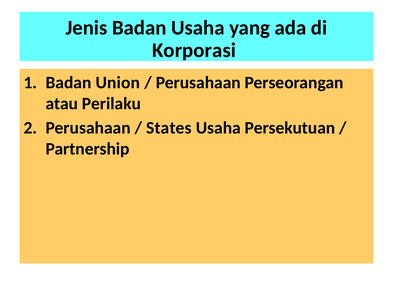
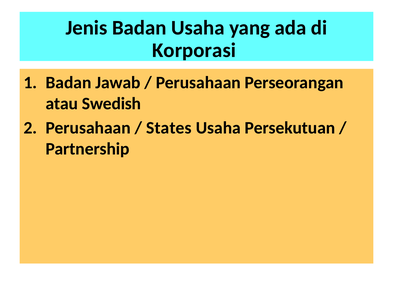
Union: Union -> Jawab (118, 82)
Perilaku: Perilaku -> Swedish (112, 103)
